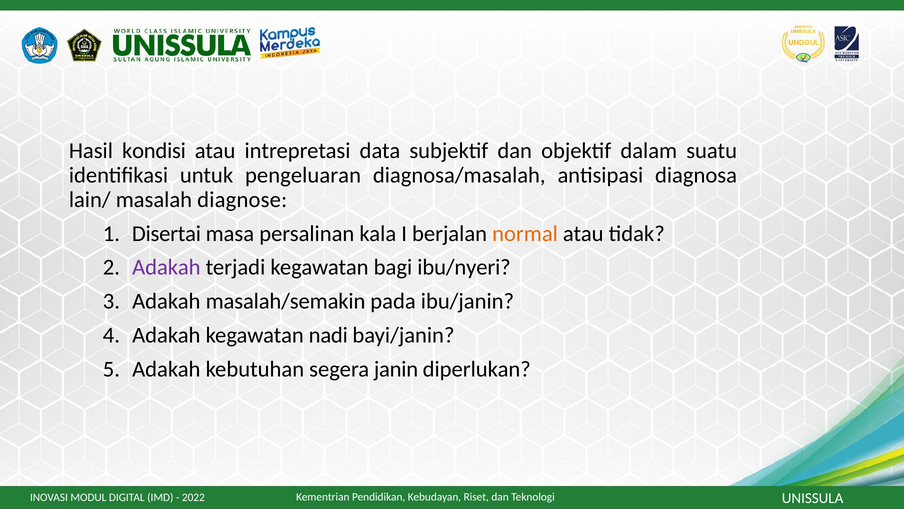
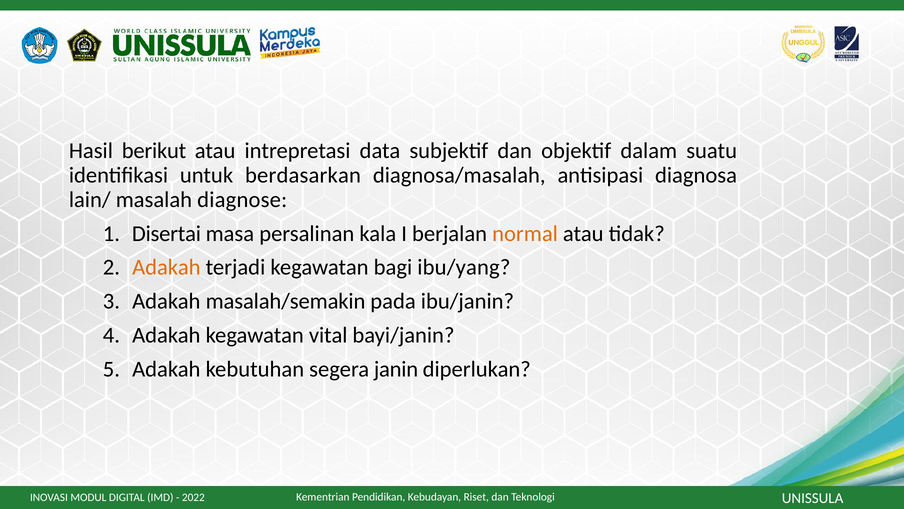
kondisi: kondisi -> berikut (154, 151)
pengeluaran: pengeluaran -> berdasarkan (303, 175)
Adakah colour: purple -> orange (166, 267)
ibu/nyeri: ibu/nyeri -> ibu/yang (464, 267)
nadi: nadi -> vital (328, 335)
